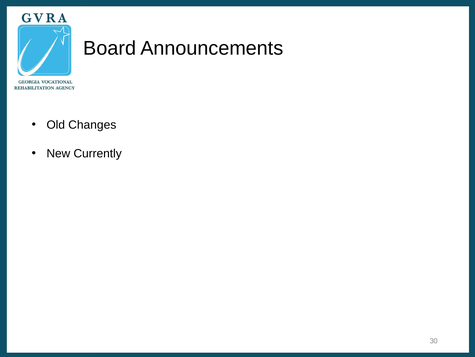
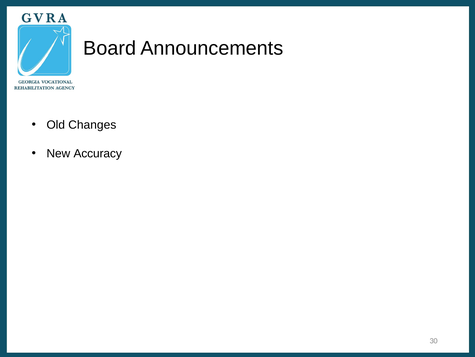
Currently: Currently -> Accuracy (98, 153)
